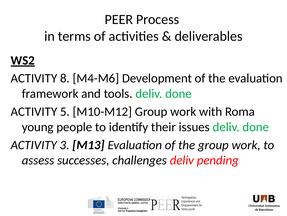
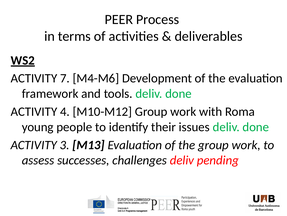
8: 8 -> 7 (65, 78)
5: 5 -> 4 (65, 111)
